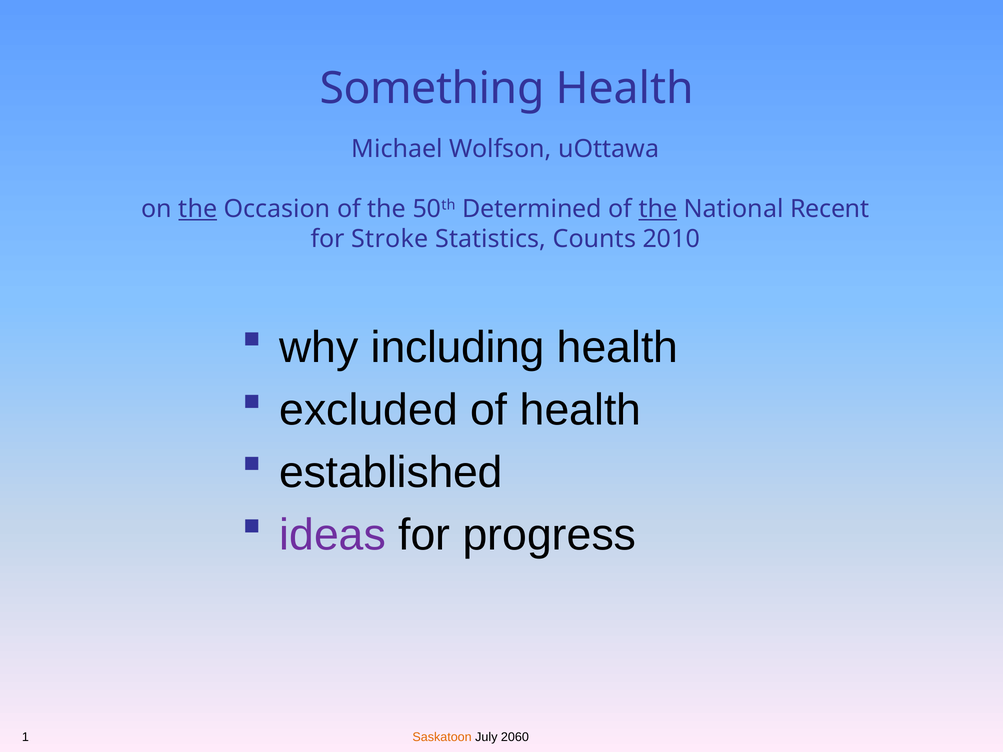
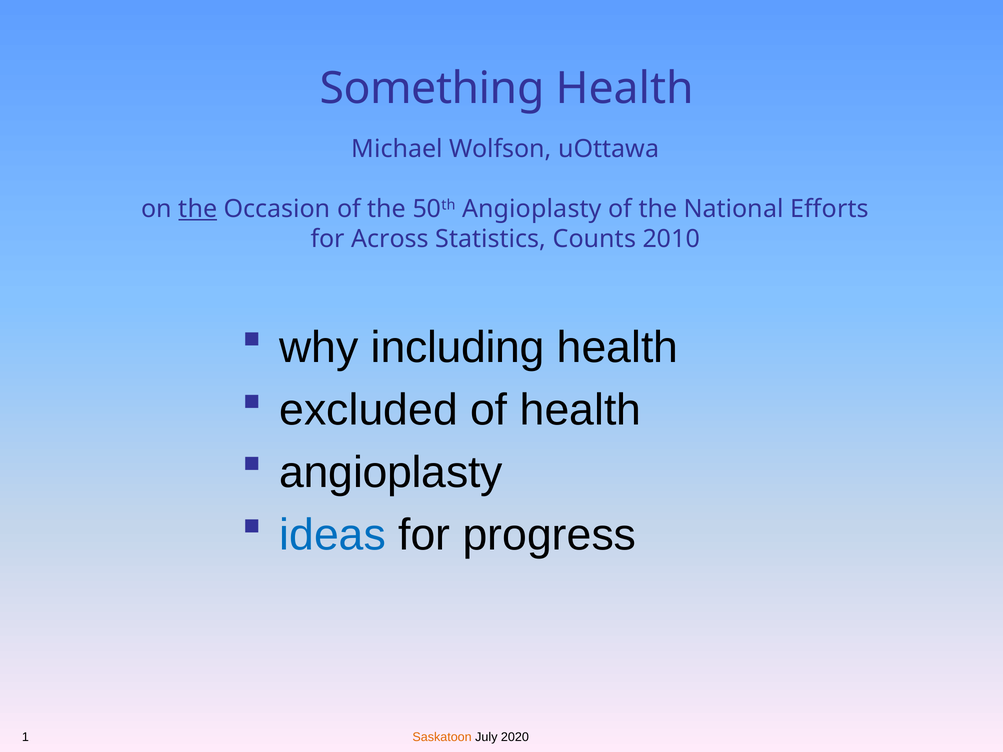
50th Determined: Determined -> Angioplasty (532, 209)
the underline: present -> none (658, 209)
Recent: Recent -> Efforts (829, 209)
Stroke: Stroke -> Across (390, 239)
established: established -> angioplasty (391, 473)
ideas colour: purple -> blue (333, 535)
2060: 2060 -> 2020 (515, 737)
